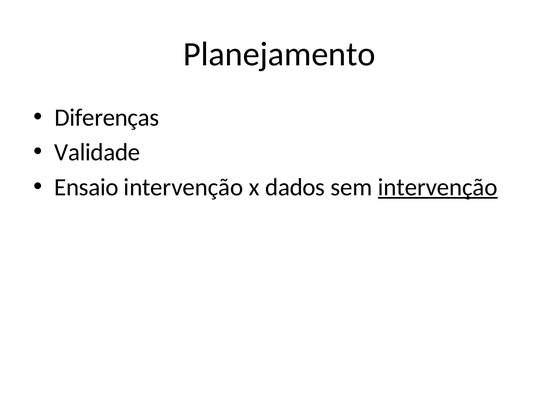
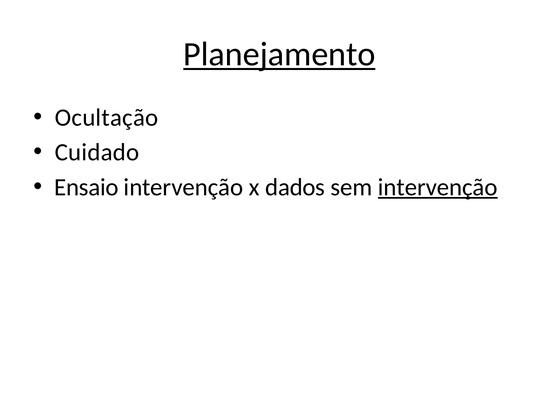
Planejamento underline: none -> present (279, 54)
Diferenças: Diferenças -> Ocultação (107, 117)
Validade: Validade -> Cuidado (97, 152)
